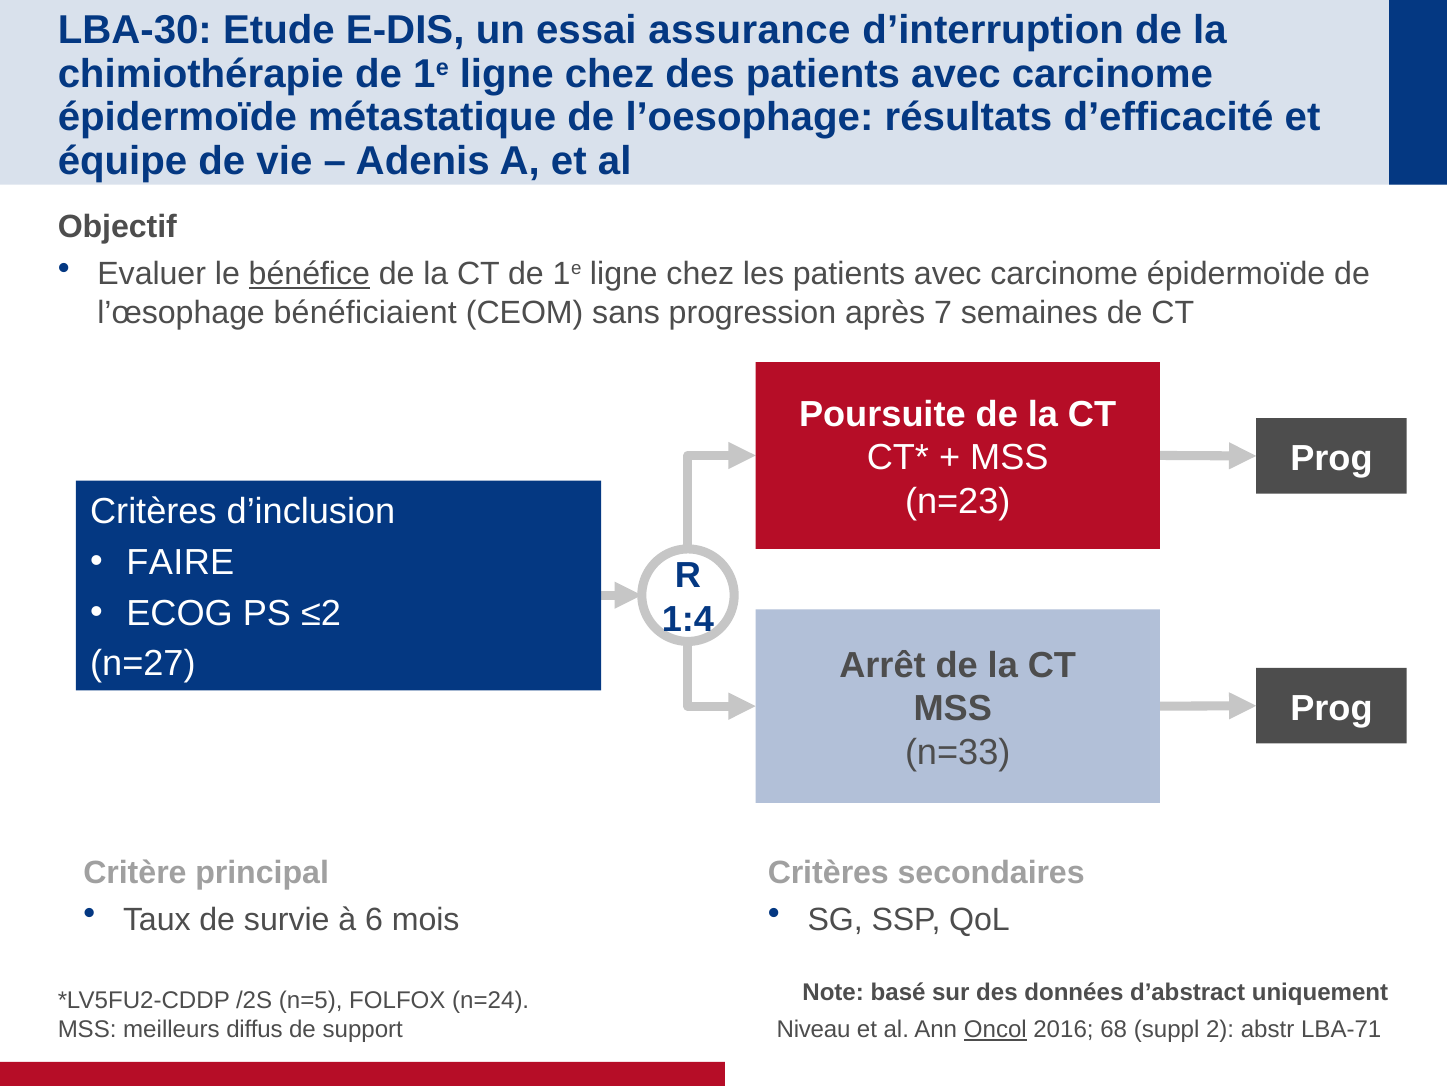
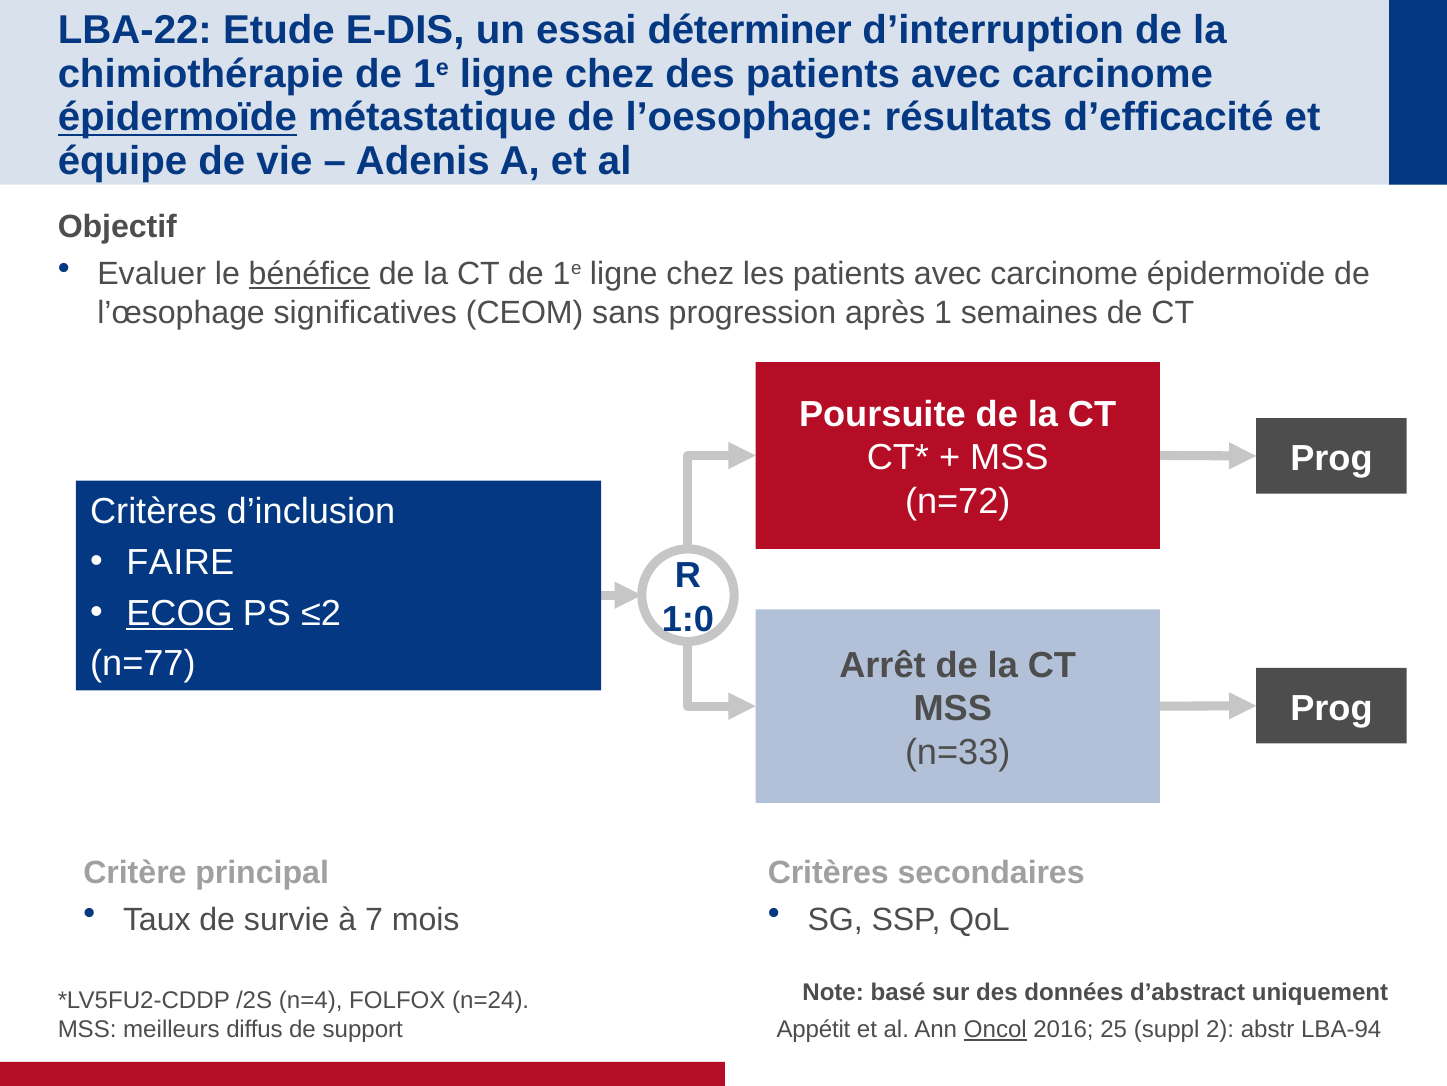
LBA-30: LBA-30 -> LBA-22 (135, 31)
assurance: assurance -> déterminer (750, 31)
épidermoïde underline: none -> present (177, 117)
bénéficiaient: bénéficiaient -> significatives (365, 312)
7: 7 -> 1 (943, 312)
n=23: n=23 -> n=72 (958, 501)
ECOG underline: none -> present (180, 613)
1:4: 1:4 -> 1:0 (688, 619)
n=27: n=27 -> n=77 (143, 664)
6: 6 -> 7 (374, 919)
n=5: n=5 -> n=4 (311, 1000)
Niveau: Niveau -> Appétit (813, 1029)
68: 68 -> 25 (1114, 1029)
LBA-71: LBA-71 -> LBA-94 (1341, 1029)
